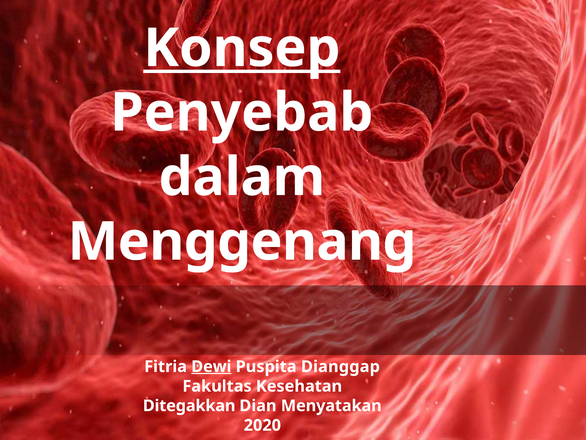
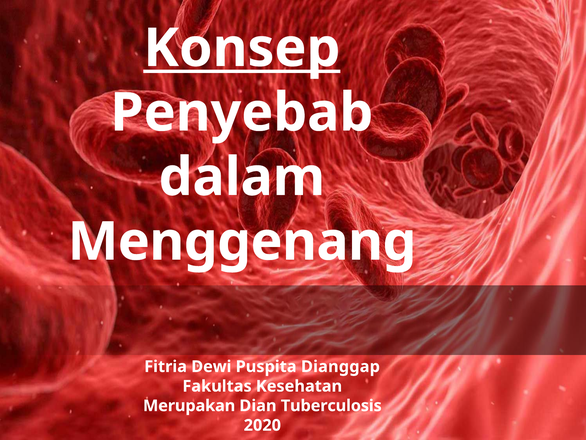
Dewi underline: present -> none (211, 366)
Ditegakkan: Ditegakkan -> Merupakan (189, 405)
Menyatakan: Menyatakan -> Tuberculosis (331, 405)
